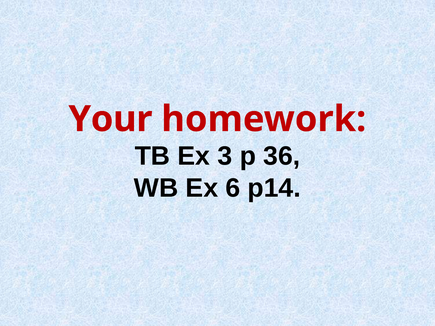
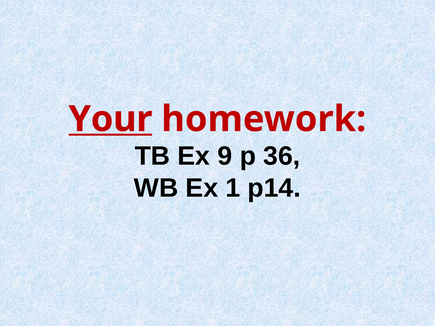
Your underline: none -> present (110, 119)
3: 3 -> 9 (225, 156)
6: 6 -> 1 (233, 188)
